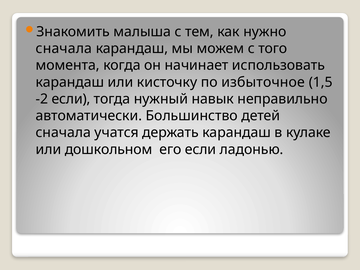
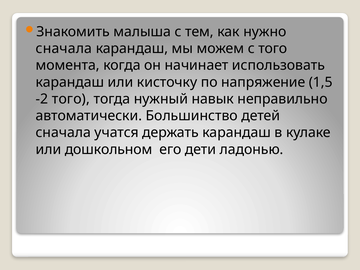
избыточное: избыточное -> напряжение (263, 82)
-2 если: если -> того (71, 99)
его если: если -> дети (201, 149)
